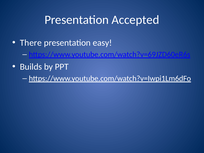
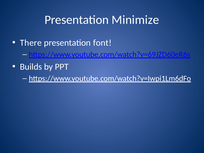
Accepted: Accepted -> Minimize (135, 20)
easy: easy -> font (102, 43)
